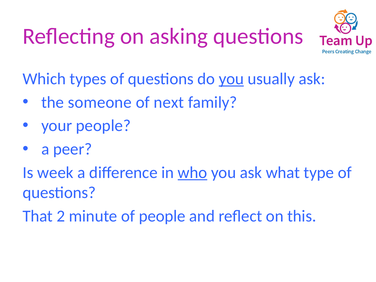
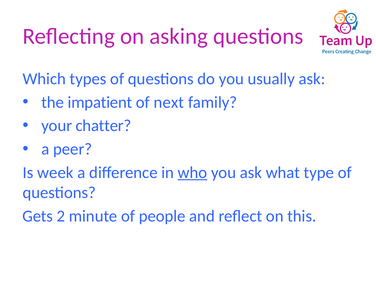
you underline: present -> none (231, 79)
someone: someone -> impatient (100, 102)
your people: people -> chatter (103, 126)
That: That -> Gets (38, 216)
